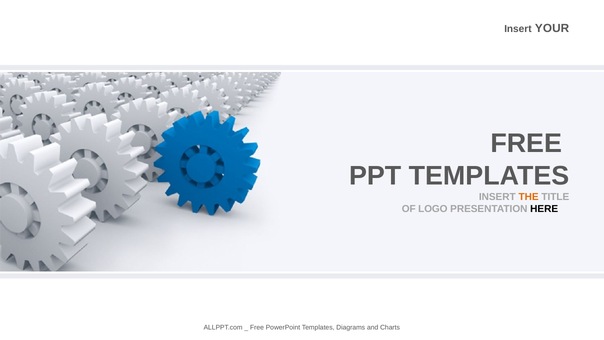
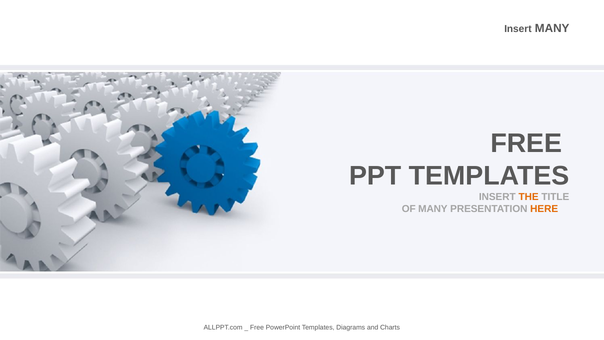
Insert YOUR: YOUR -> MANY (552, 29)
OF LOGO: LOGO -> MANY (433, 209)
HERE colour: black -> orange (544, 209)
